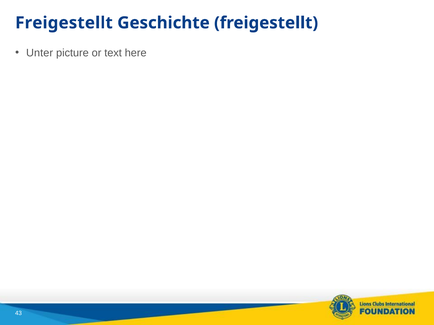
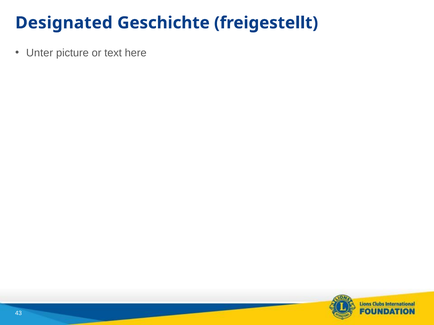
Freigestellt: Freigestellt -> Designated (64, 23)
